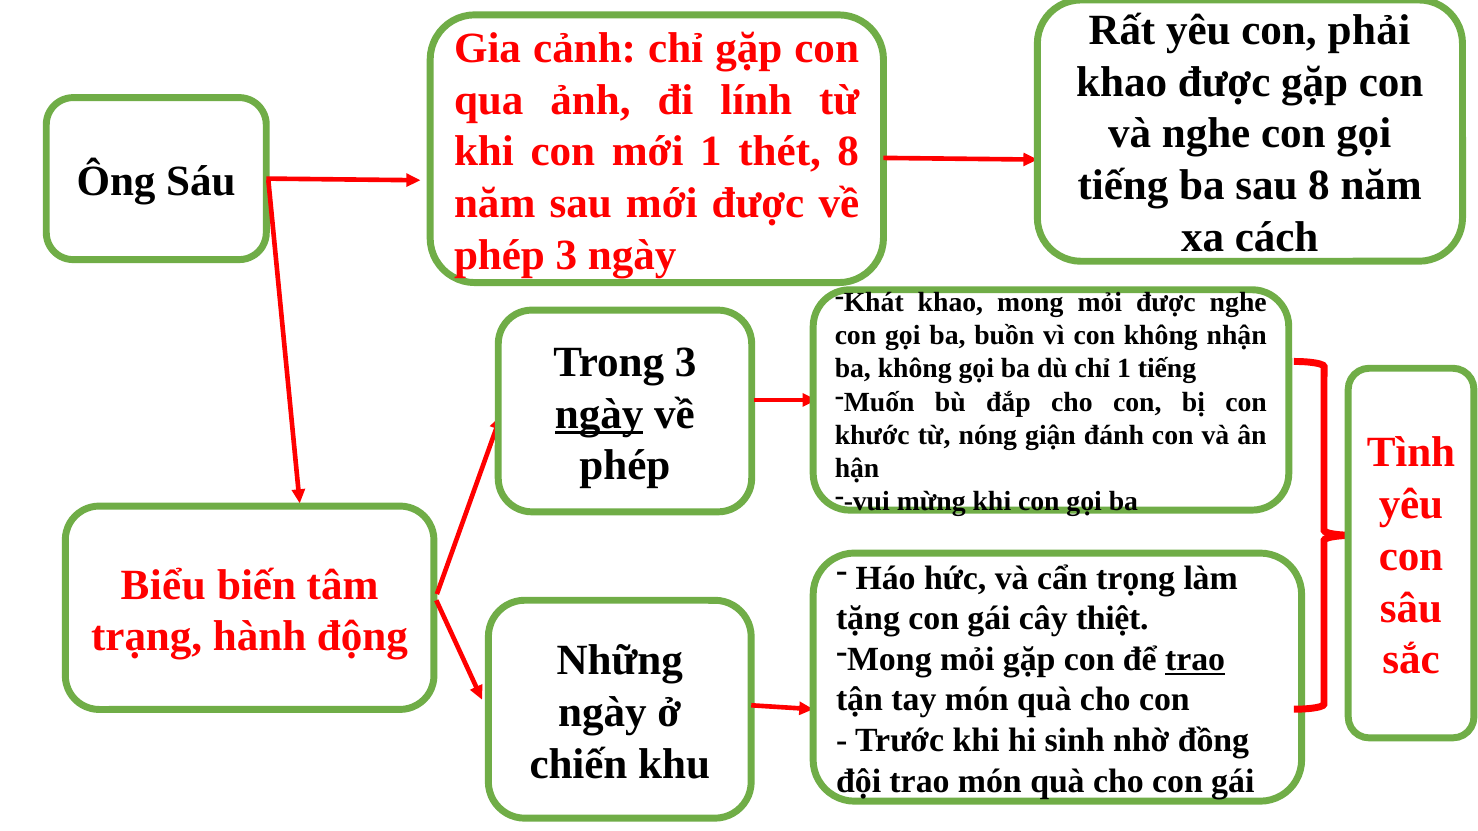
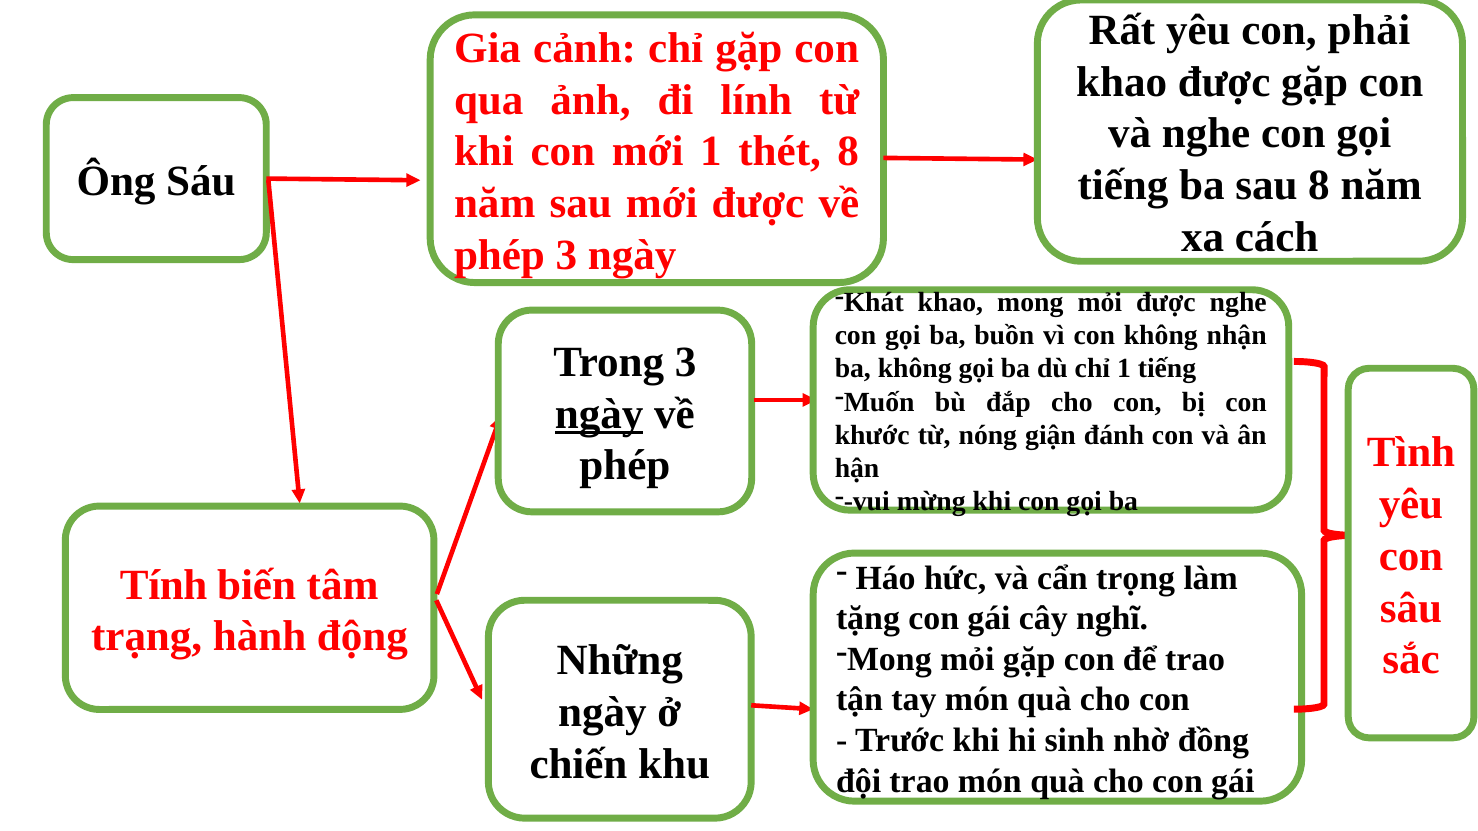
Biểu: Biểu -> Tính (164, 585)
thiệt: thiệt -> nghĩ (1112, 619)
trao underline: present -> none (1195, 659)
